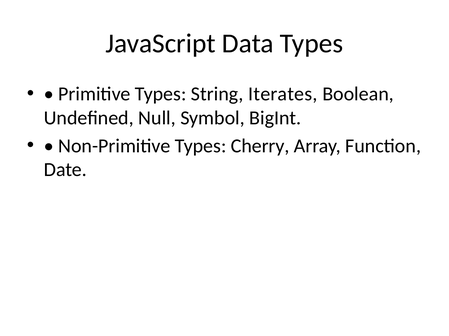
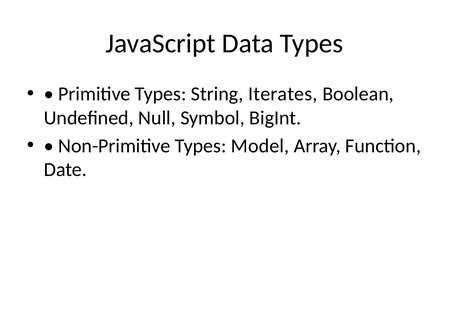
Cherry: Cherry -> Model (260, 146)
